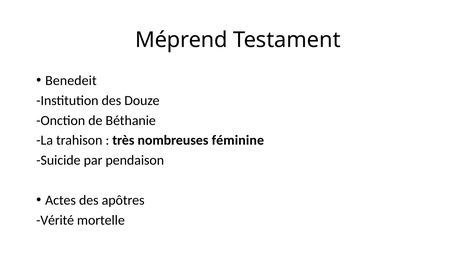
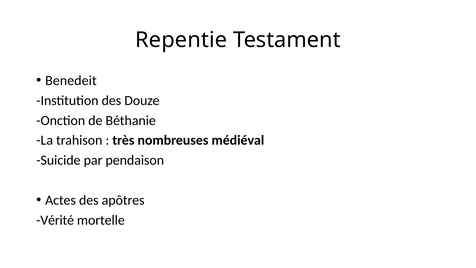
Méprend: Méprend -> Repentie (181, 40)
féminine: féminine -> médiéval (238, 140)
